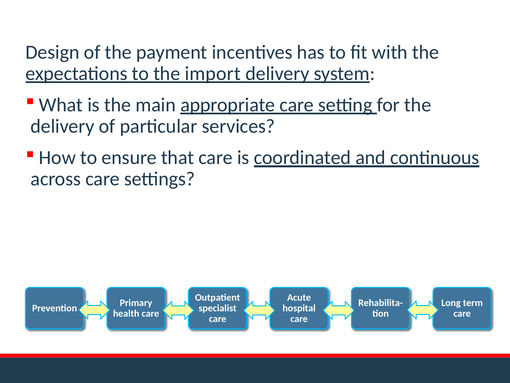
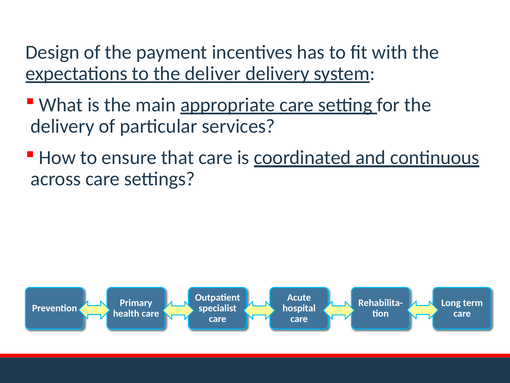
import: import -> deliver (213, 73)
